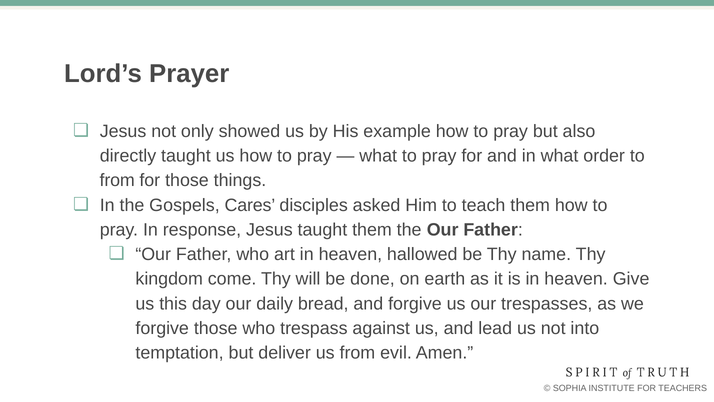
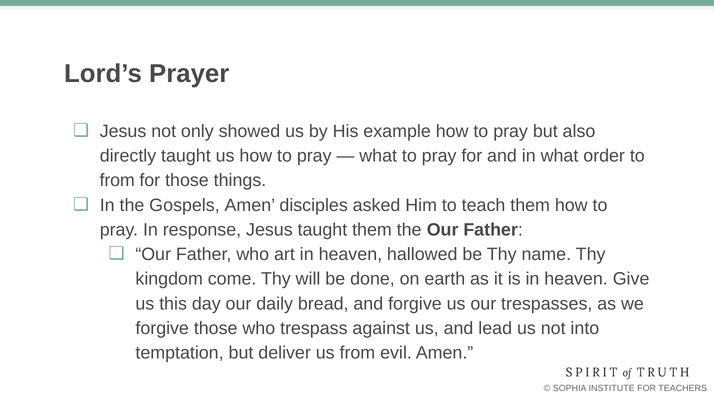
Gospels Cares: Cares -> Amen (250, 205)
